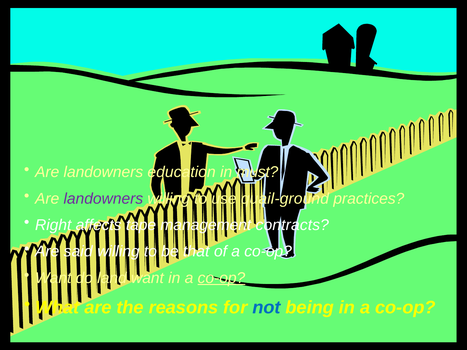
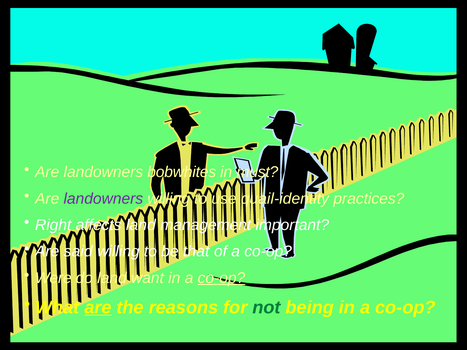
education: education -> bobwhites (182, 172)
quail-ground: quail-ground -> quail-identity (285, 199)
affects tape: tape -> land (141, 225)
contracts: contracts -> important (292, 225)
Want: Want -> Were (53, 278)
are underline: none -> present (98, 308)
not colour: blue -> green (267, 308)
